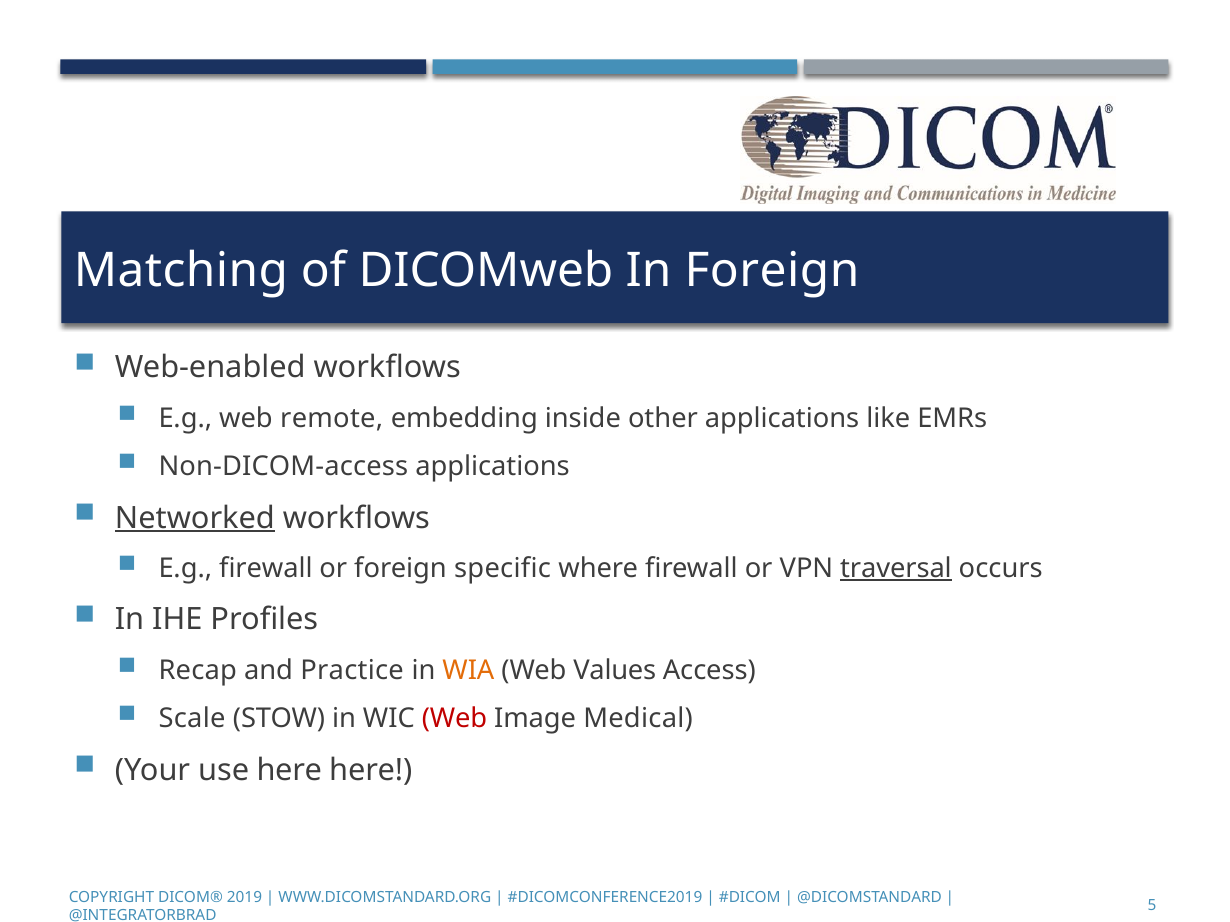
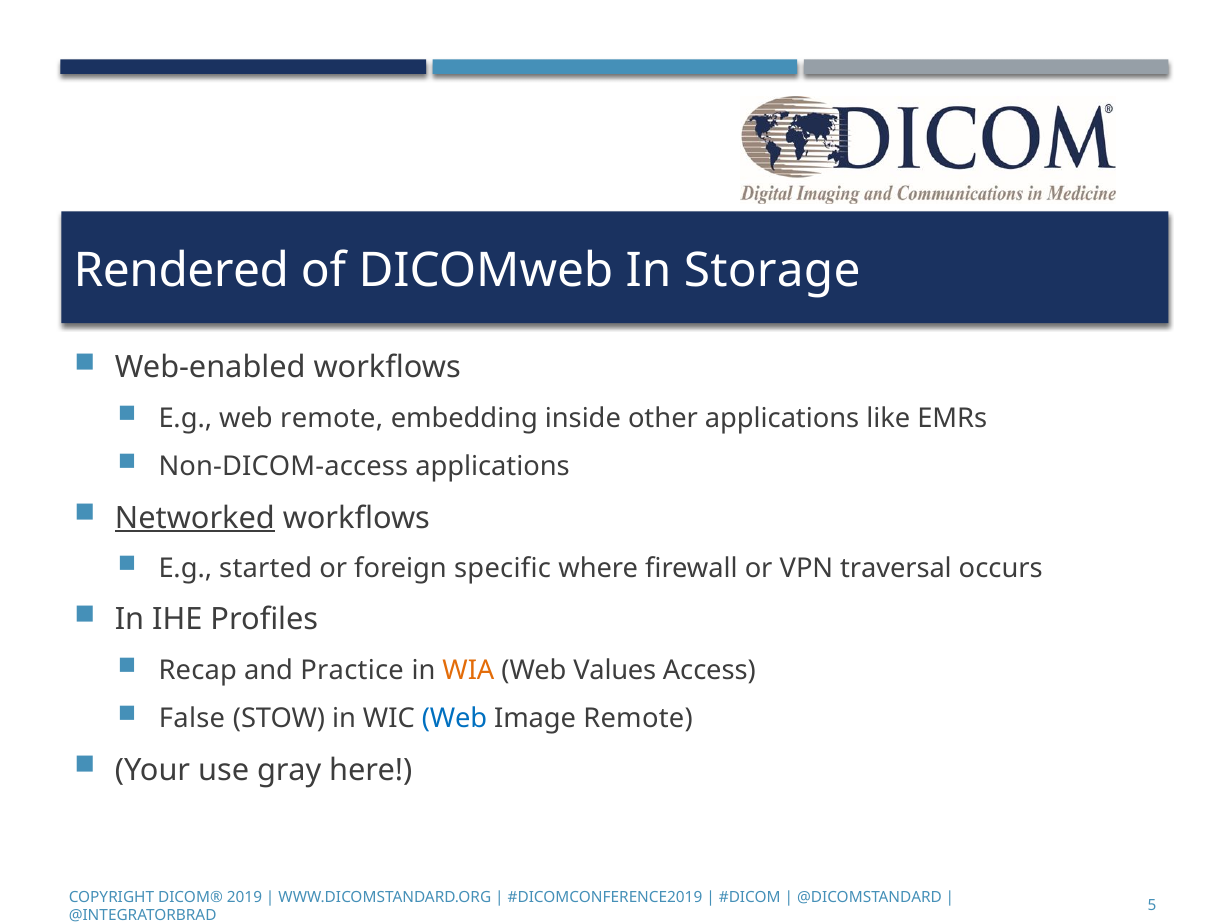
Matching: Matching -> Rendered (181, 271)
In Foreign: Foreign -> Storage (772, 271)
E.g firewall: firewall -> started (266, 569)
traversal underline: present -> none (896, 569)
Scale: Scale -> False (192, 719)
Web colour: red -> blue (454, 719)
Image Medical: Medical -> Remote (638, 719)
use here: here -> gray (289, 770)
